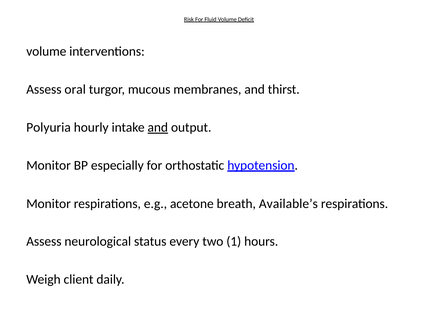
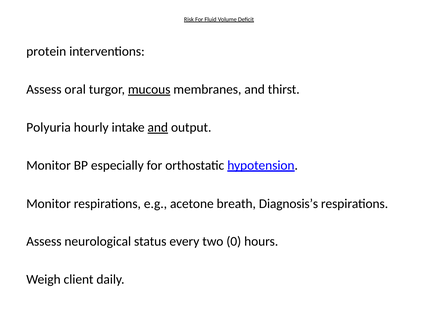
volume: volume -> protein (46, 51)
mucous underline: none -> present (149, 89)
Available’s: Available’s -> Diagnosis’s (288, 203)
1: 1 -> 0 (234, 241)
